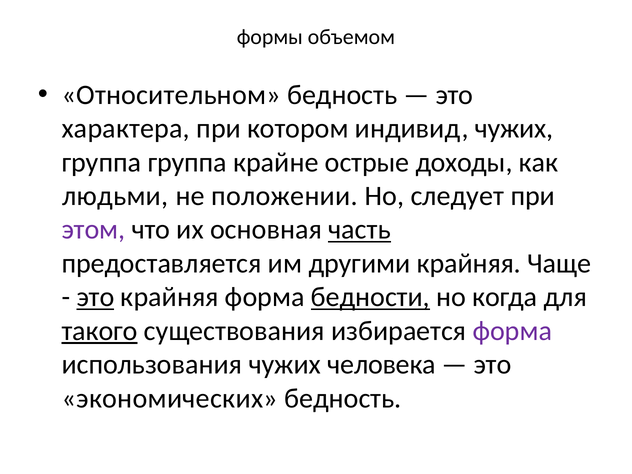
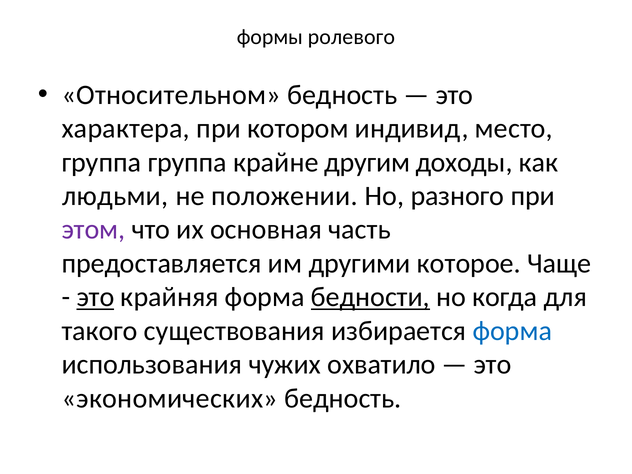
объемом: объемом -> ролевого (351, 37)
индивид чужих: чужих -> место (514, 129)
острые: острые -> другим (367, 162)
следует: следует -> разного (457, 196)
часть underline: present -> none (360, 230)
другими крайняя: крайняя -> которое (469, 263)
такого underline: present -> none (100, 331)
форма colour: purple -> blue (512, 331)
человека: человека -> охватило (382, 365)
